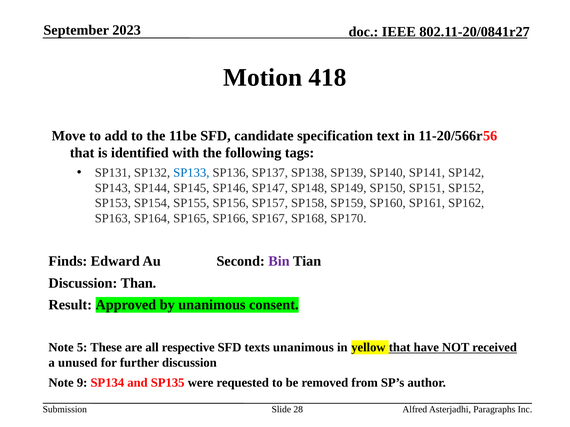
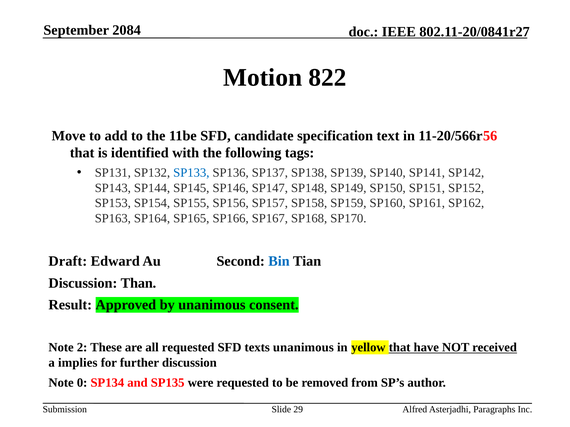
2023: 2023 -> 2084 (127, 30)
418: 418 -> 822 (327, 78)
Finds: Finds -> Draft (68, 261)
Bin colour: purple -> blue (279, 261)
5: 5 -> 2 (82, 348)
all respective: respective -> requested (188, 348)
unused: unused -> implies (78, 363)
9: 9 -> 0 (82, 383)
28: 28 -> 29 (298, 410)
